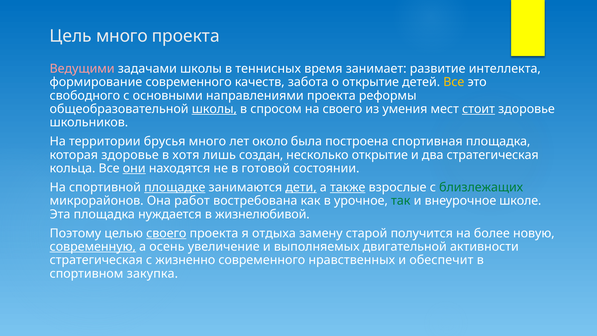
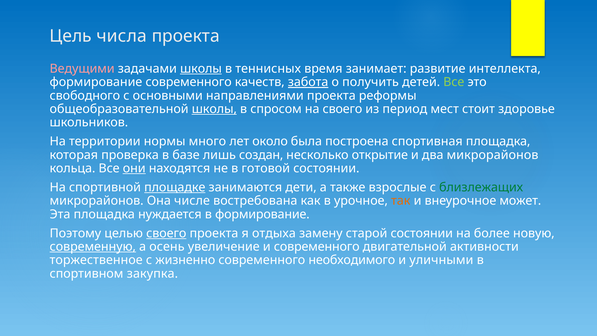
Цель много: много -> числа (122, 36)
школы underline: none -> present (201, 69)
забота underline: none -> present (308, 82)
о открытие: открытие -> получить (371, 82)
Все colour: yellow -> light green (454, 82)
умения: умения -> период (405, 109)
стоит underline: present -> none (479, 109)
брусья: брусья -> нормы (165, 141)
которая здоровье: здоровье -> проверка (130, 155)
хотя: хотя -> базе (186, 155)
два стратегическая: стратегическая -> микрорайонов (493, 155)
дети underline: present -> none (301, 187)
также underline: present -> none (348, 187)
работ: работ -> числе (192, 201)
так colour: green -> orange (401, 201)
школе: школе -> может (520, 201)
в жизнелюбивой: жизнелюбивой -> формирование (262, 214)
старой получится: получится -> состоянии (422, 233)
и выполняемых: выполняемых -> современного (317, 247)
стратегическая: стратегическая -> торжественное (96, 260)
нравственных: нравственных -> необходимого (352, 260)
обеспечит: обеспечит -> уличными (441, 260)
